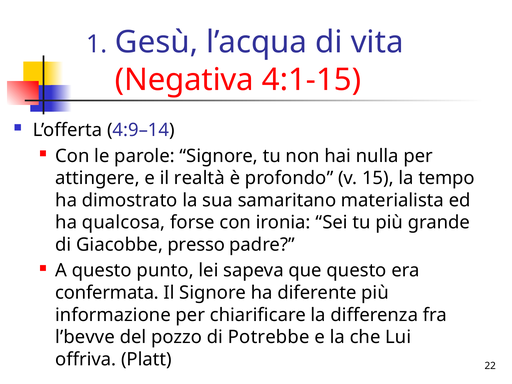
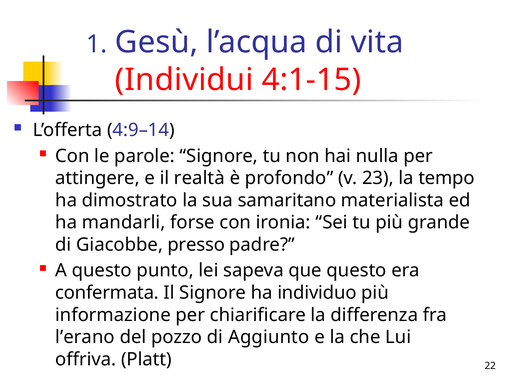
Negativa: Negativa -> Individui (184, 80)
15: 15 -> 23 (378, 178)
qualcosa: qualcosa -> mandarli (124, 223)
diferente: diferente -> individuo (317, 293)
l’bevve: l’bevve -> l’erano (85, 337)
Potrebbe: Potrebbe -> Aggiunto (269, 337)
